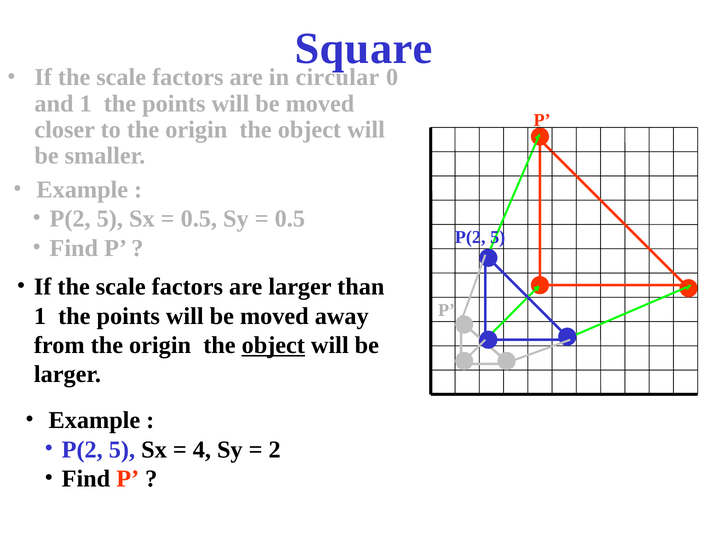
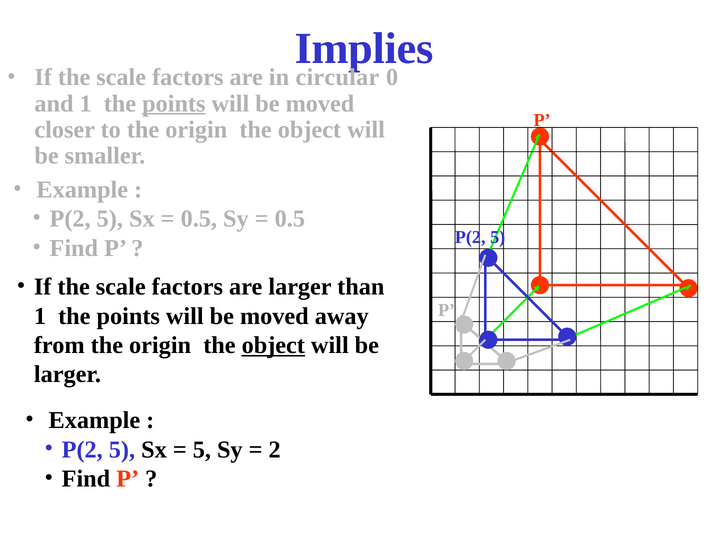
Square: Square -> Implies (364, 49)
points underline: none -> present (174, 104)
4: 4 -> 5 (202, 450)
